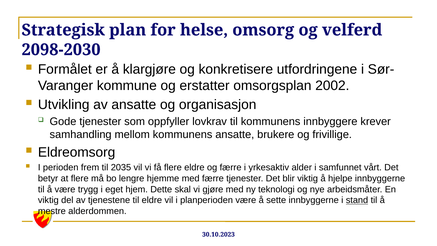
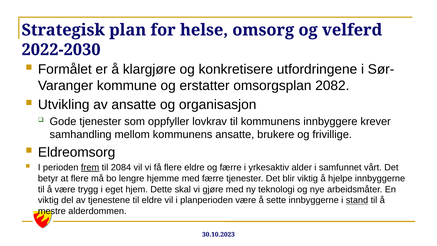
2098-2030: 2098-2030 -> 2022-2030 (61, 50)
2002: 2002 -> 2082 (332, 86)
frem underline: none -> present (90, 167)
2035: 2035 -> 2084 (121, 167)
